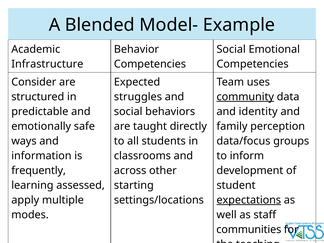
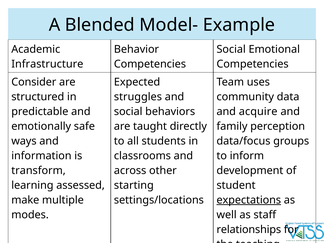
community underline: present -> none (245, 97)
identity: identity -> acquire (258, 111)
frequently: frequently -> transform (39, 170)
apply: apply -> make (25, 200)
communities: communities -> relationships (249, 229)
